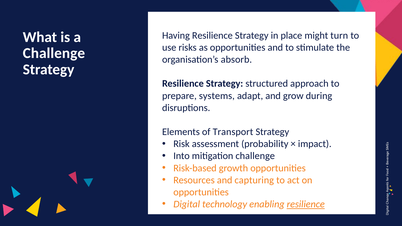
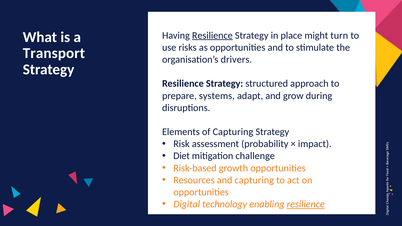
Resilience underline: none -> present (212, 35)
Challenge: Challenge -> Transport (54, 53)
absorb: absorb -> drivers (236, 60)
of Transport: Transport -> Capturing (233, 132)
Into: Into -> Diet (182, 156)
